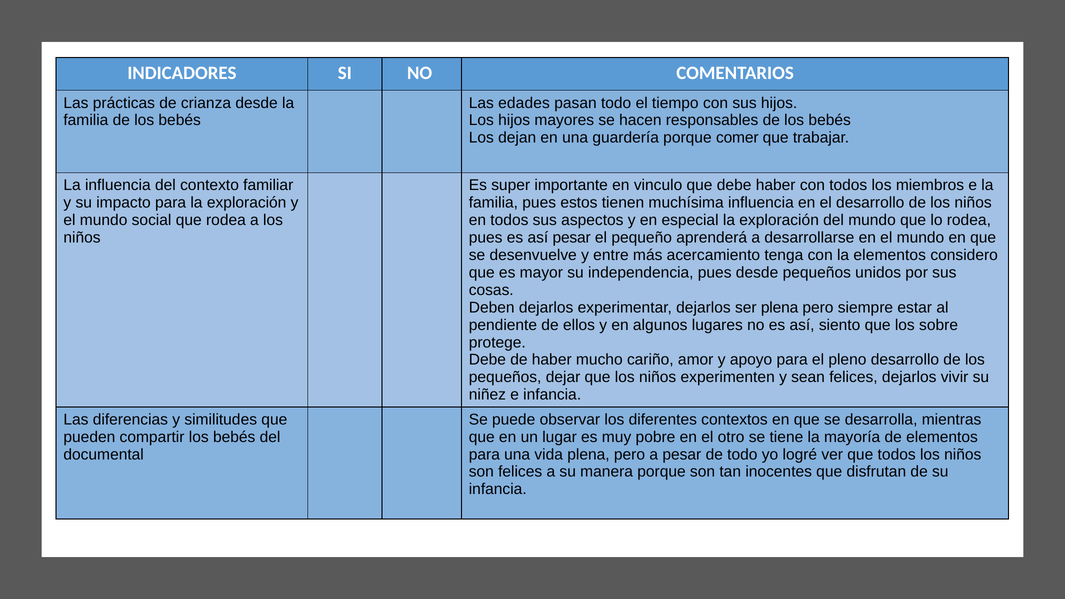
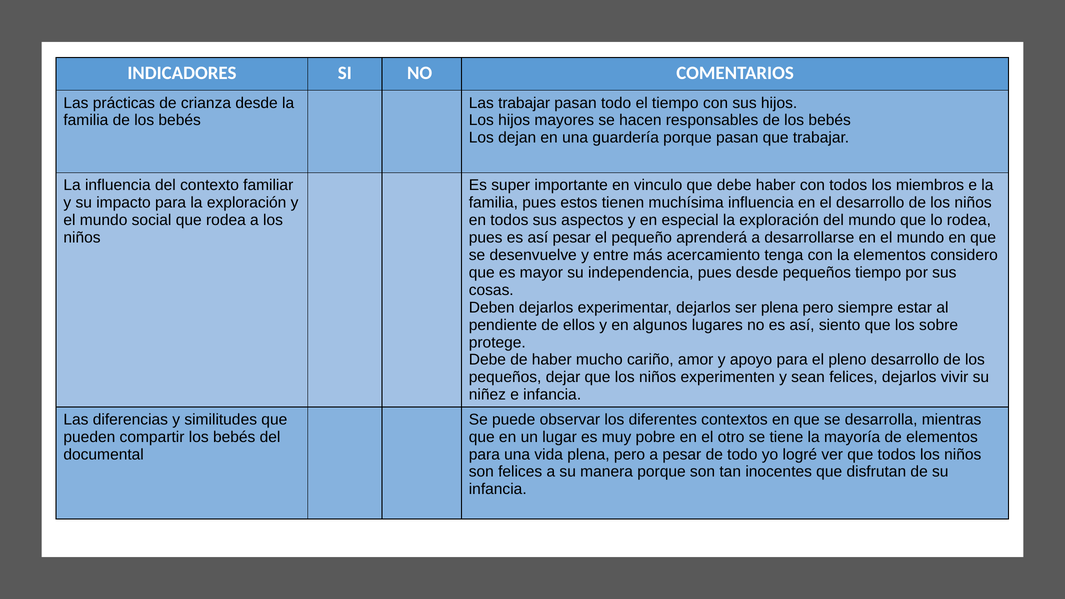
Las edades: edades -> trabajar (524, 103)
porque comer: comer -> pasan (737, 138)
pequeños unidos: unidos -> tiempo (878, 273)
